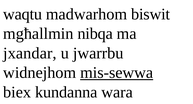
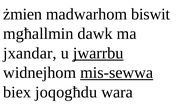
waqtu: waqtu -> żmien (23, 14)
nibqa: nibqa -> dawk (95, 34)
jwarrbu underline: none -> present (98, 53)
kundanna: kundanna -> joqogħdu (66, 92)
